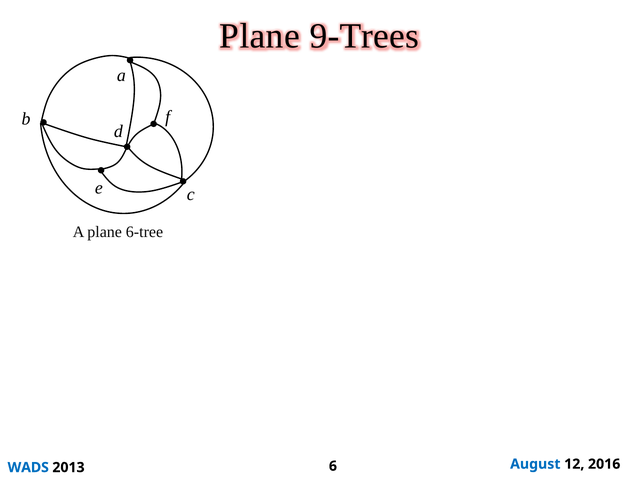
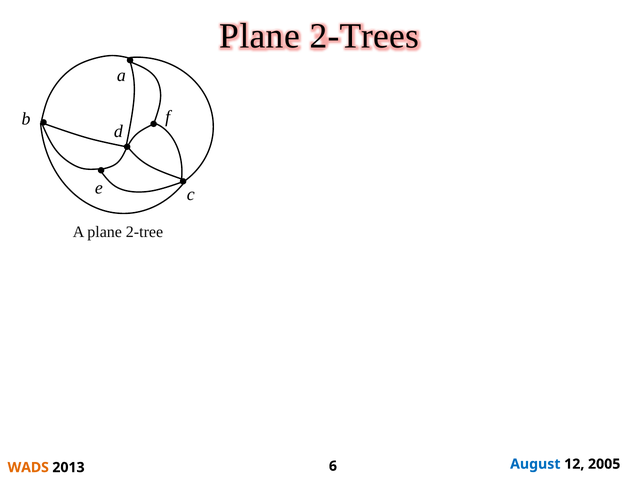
9-Trees: 9-Trees -> 2-Trees (364, 36)
6-tree: 6-tree -> 2-tree (144, 232)
WADS colour: blue -> orange (28, 468)
2016: 2016 -> 2005 (604, 464)
